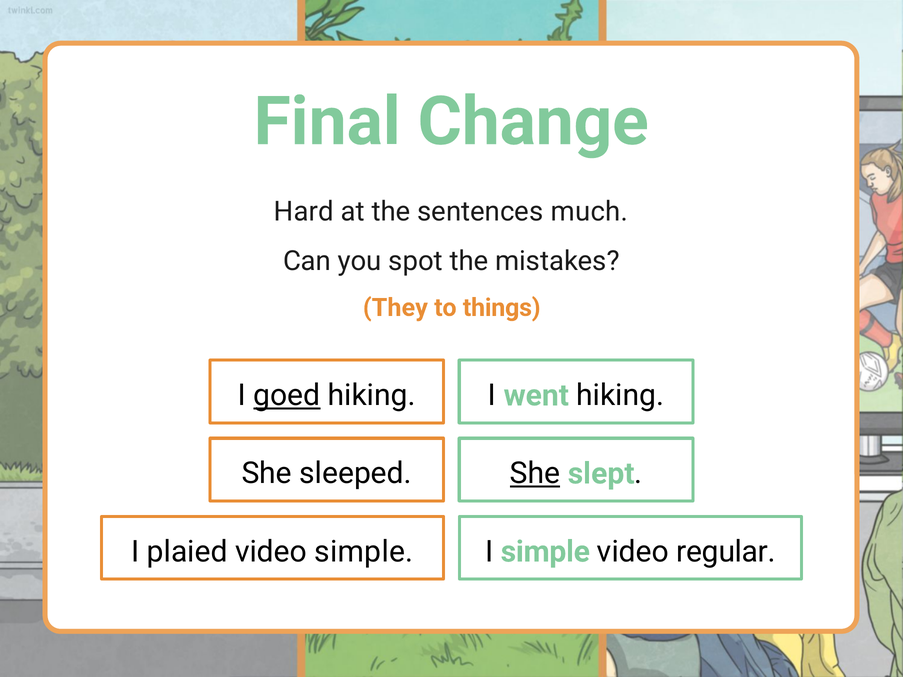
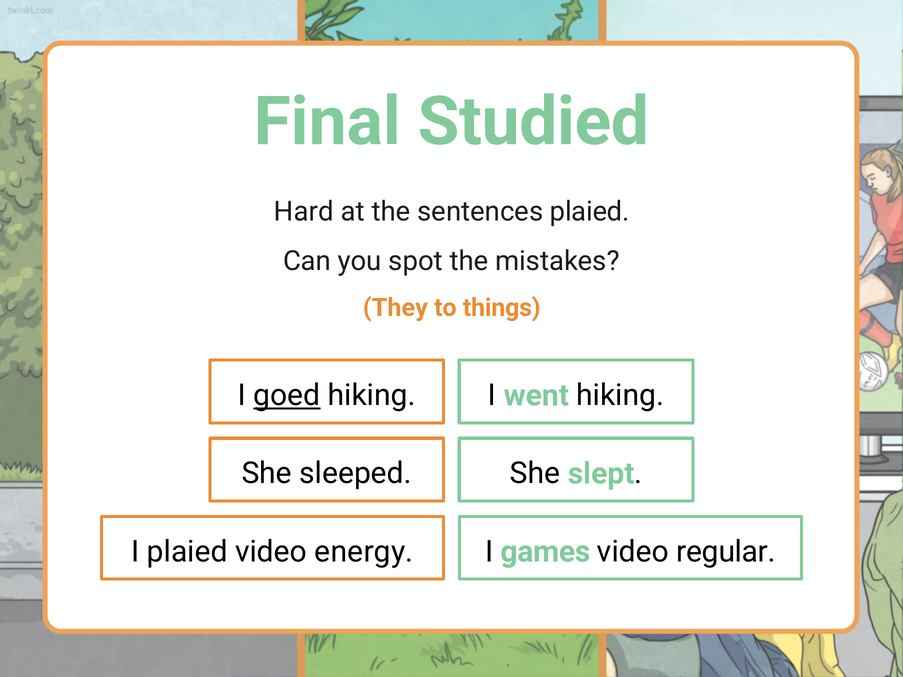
Change: Change -> Studied (533, 122)
sentences much: much -> plaied (590, 212)
She underline: present -> none (535, 474)
video simple: simple -> energy (364, 552)
I simple: simple -> games (545, 552)
